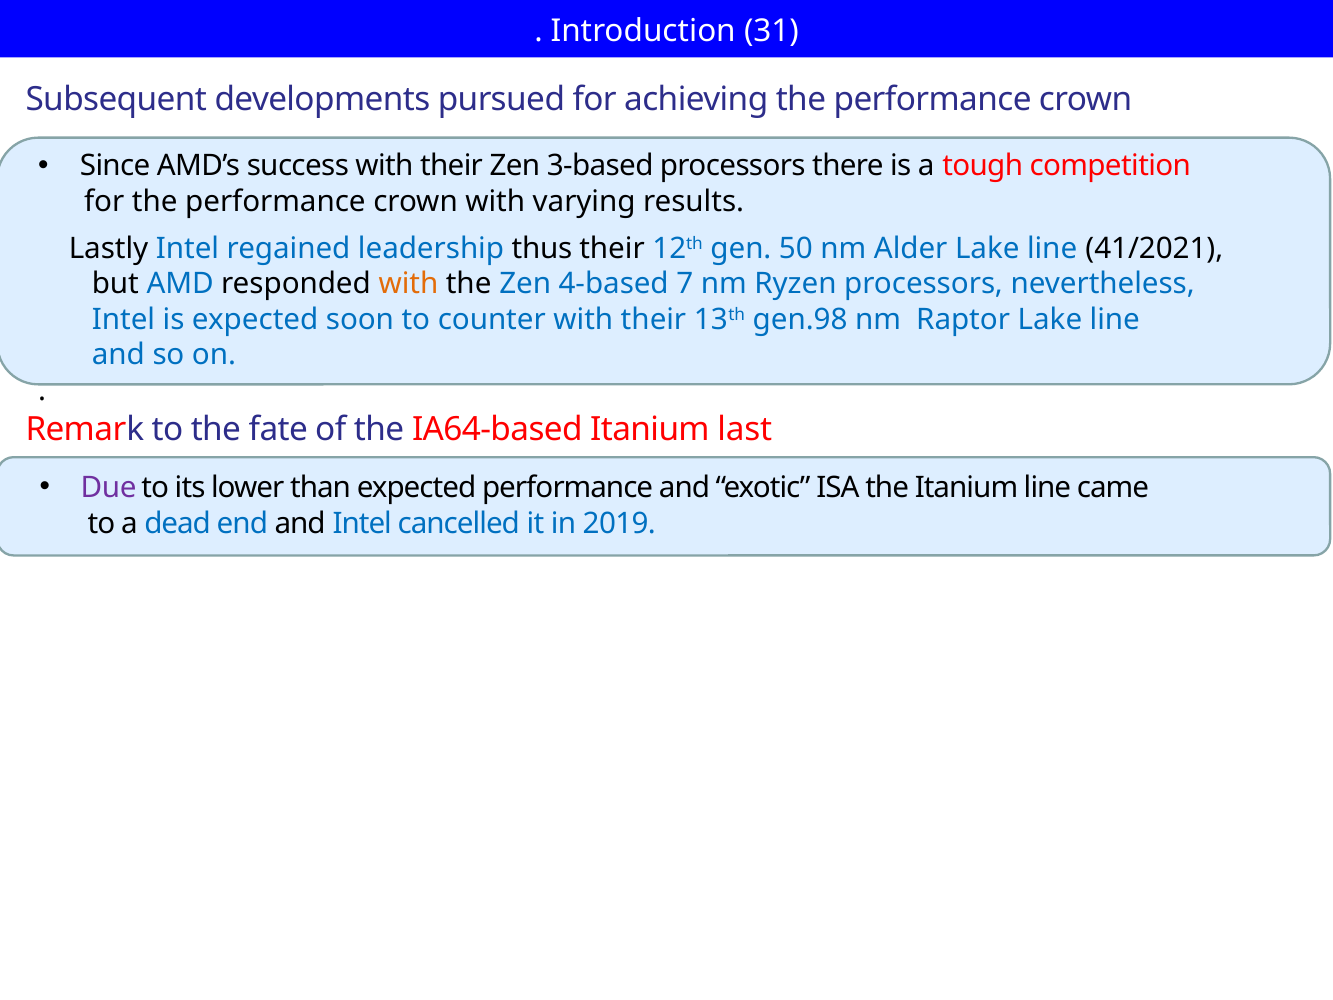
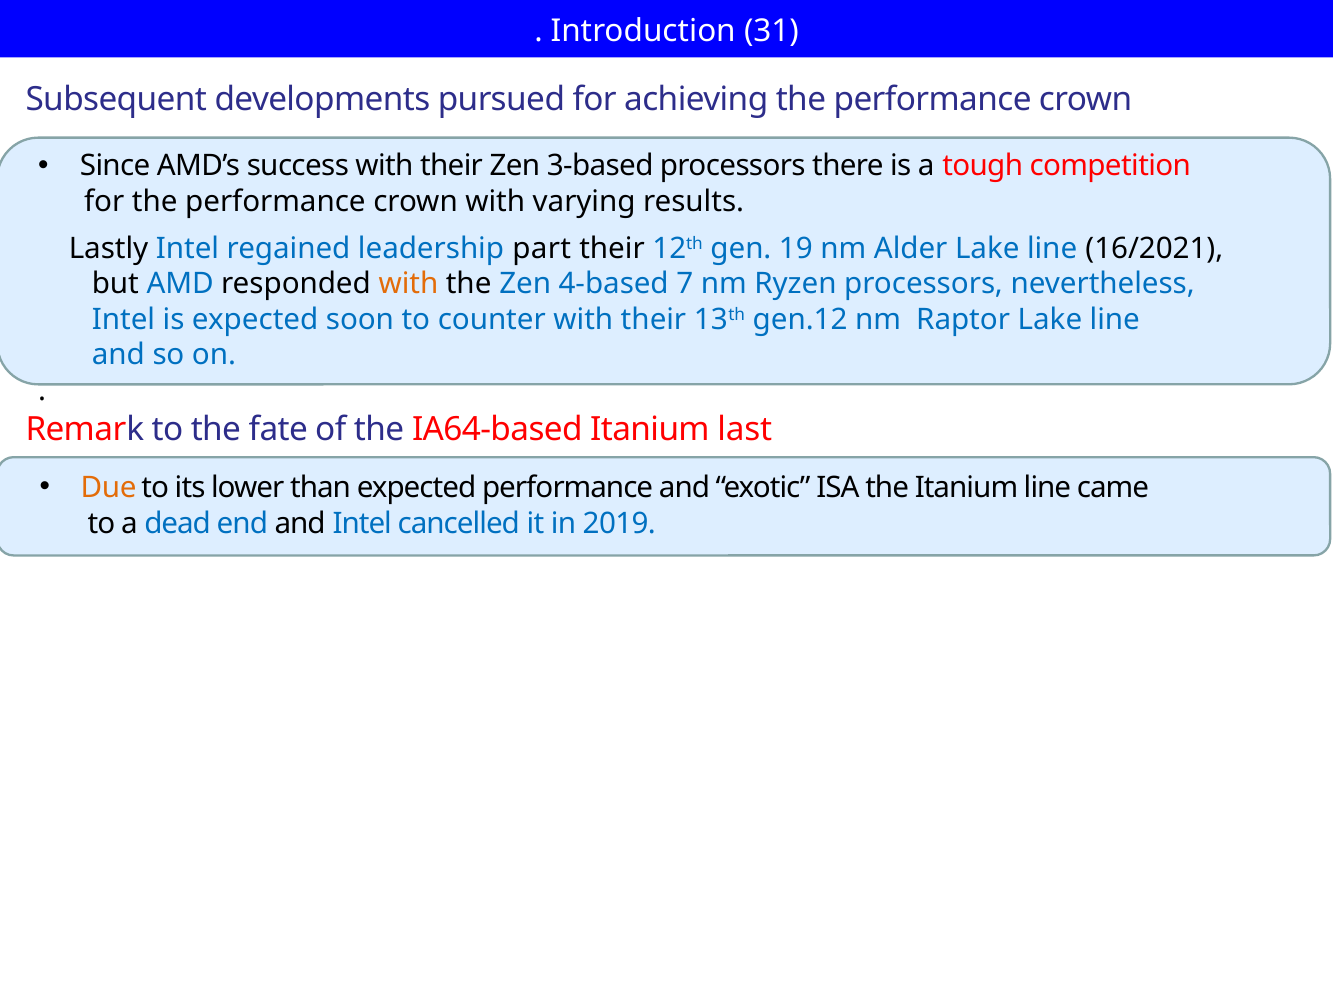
thus: thus -> part (542, 248)
50: 50 -> 19 (796, 248)
41/2021: 41/2021 -> 16/2021 (1154, 248)
gen.98: gen.98 -> gen.12 (800, 319)
Due colour: purple -> orange (109, 488)
